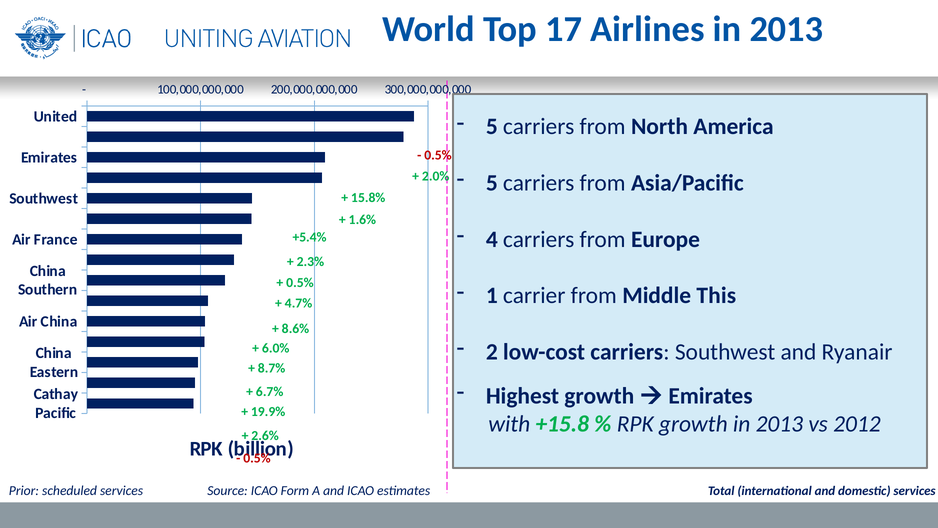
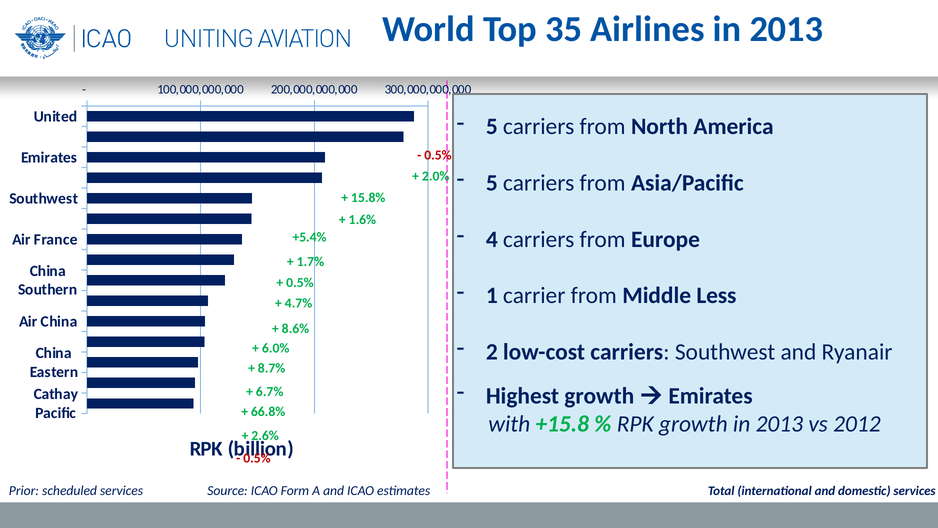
17: 17 -> 35 (564, 29)
2.3%: 2.3% -> 1.7% (310, 262)
This: This -> Less (716, 295)
19.9%: 19.9% -> 66.8% (268, 411)
